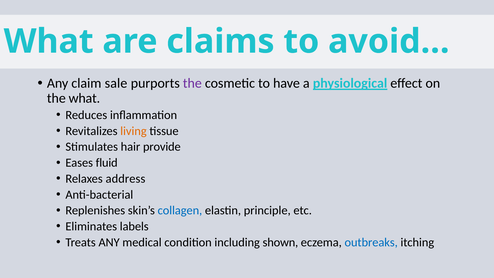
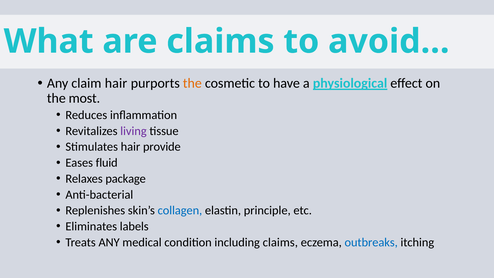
claim sale: sale -> hair (116, 83)
the colour: purple -> orange (192, 83)
the what: what -> most (84, 98)
living colour: orange -> purple (133, 131)
address: address -> package (126, 179)
including shown: shown -> claims (280, 242)
